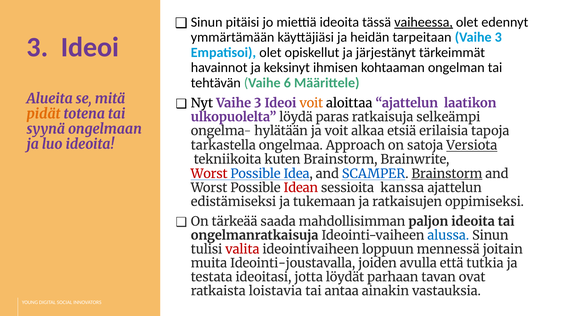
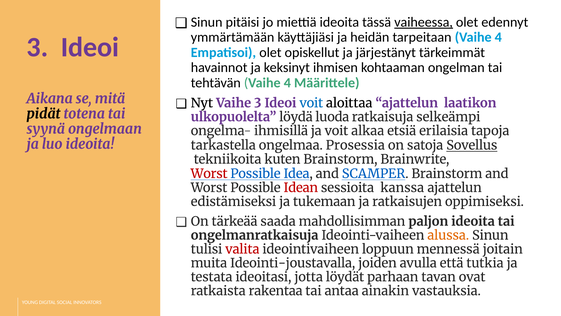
tarpeitaan Vaihe 3: 3 -> 4 (498, 37)
tehtävän Vaihe 6: 6 -> 4 (287, 83)
Alueita: Alueita -> Aikana (50, 99)
voit colour: orange -> blue (311, 103)
pidät colour: orange -> black (43, 114)
paras: paras -> luoda (332, 117)
hylätään: hylätään -> ihmisillä (281, 131)
Approach: Approach -> Prosessia (355, 145)
Versiota: Versiota -> Sovellus (472, 145)
Brainstorm underline: present -> none (447, 174)
alussa colour: blue -> orange (448, 235)
loistavia: loistavia -> rakentaa (276, 291)
